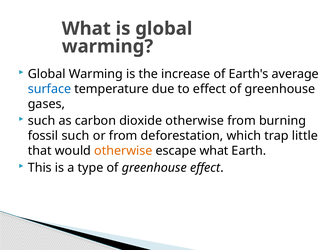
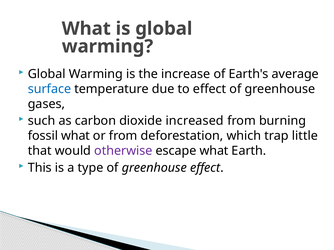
dioxide otherwise: otherwise -> increased (195, 121)
fossil such: such -> what (76, 136)
otherwise colour: orange -> purple (123, 151)
